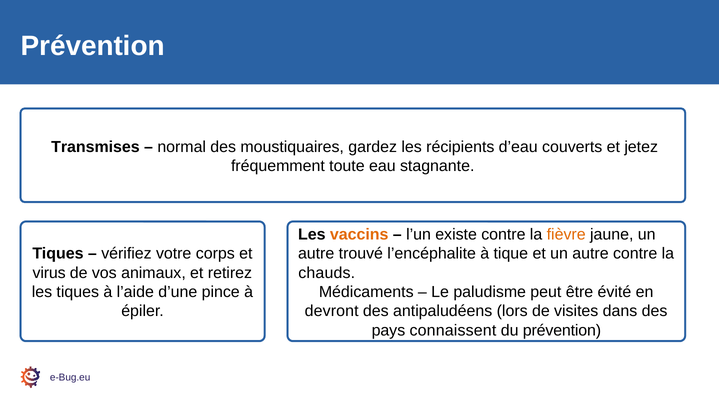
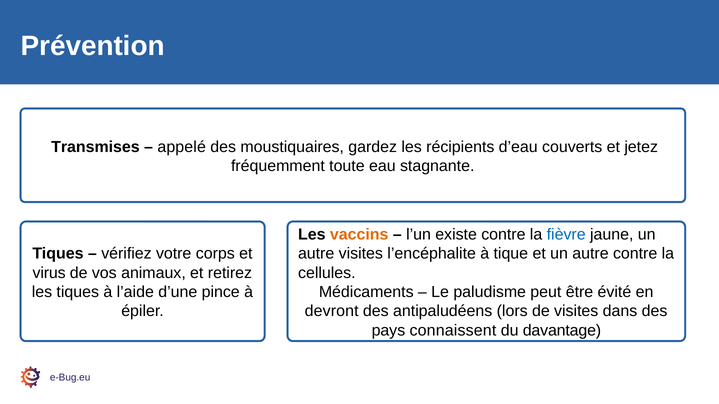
normal: normal -> appelé (182, 147)
fièvre colour: orange -> blue (566, 235)
autre trouvé: trouvé -> visites (361, 254)
chauds: chauds -> cellules (327, 273)
du prévention: prévention -> davantage (562, 331)
